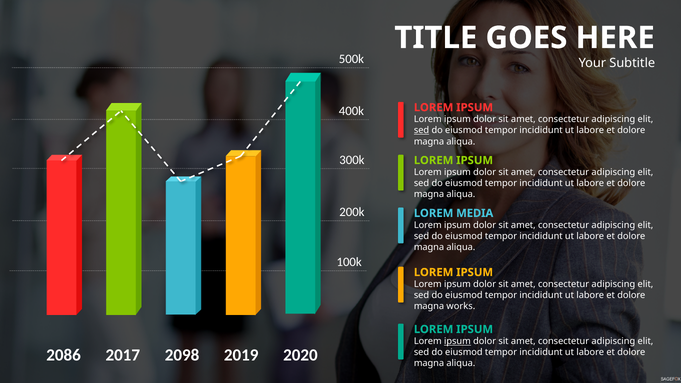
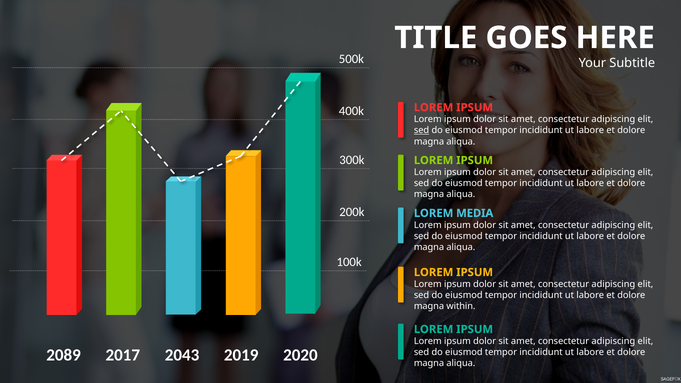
works: works -> within (461, 306)
ipsum underline: present -> none (457, 341)
2086: 2086 -> 2089 (64, 355)
2098: 2098 -> 2043 (182, 355)
